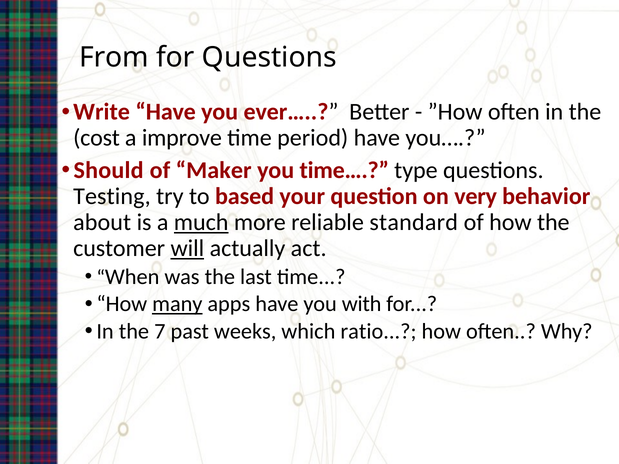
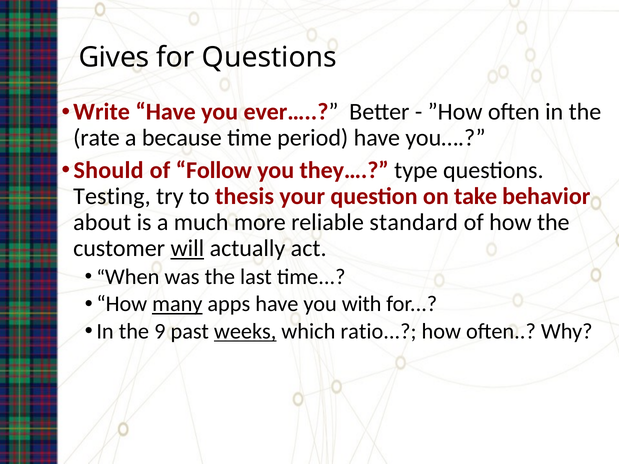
From: From -> Gives (114, 57)
cost: cost -> rate (96, 138)
improve: improve -> because (182, 138)
Maker: Maker -> Follow (214, 171)
time…: time… -> they… (344, 171)
based: based -> thesis (244, 197)
very: very -> take (476, 197)
much underline: present -> none (201, 223)
7: 7 -> 9 (160, 332)
weeks underline: none -> present (245, 332)
